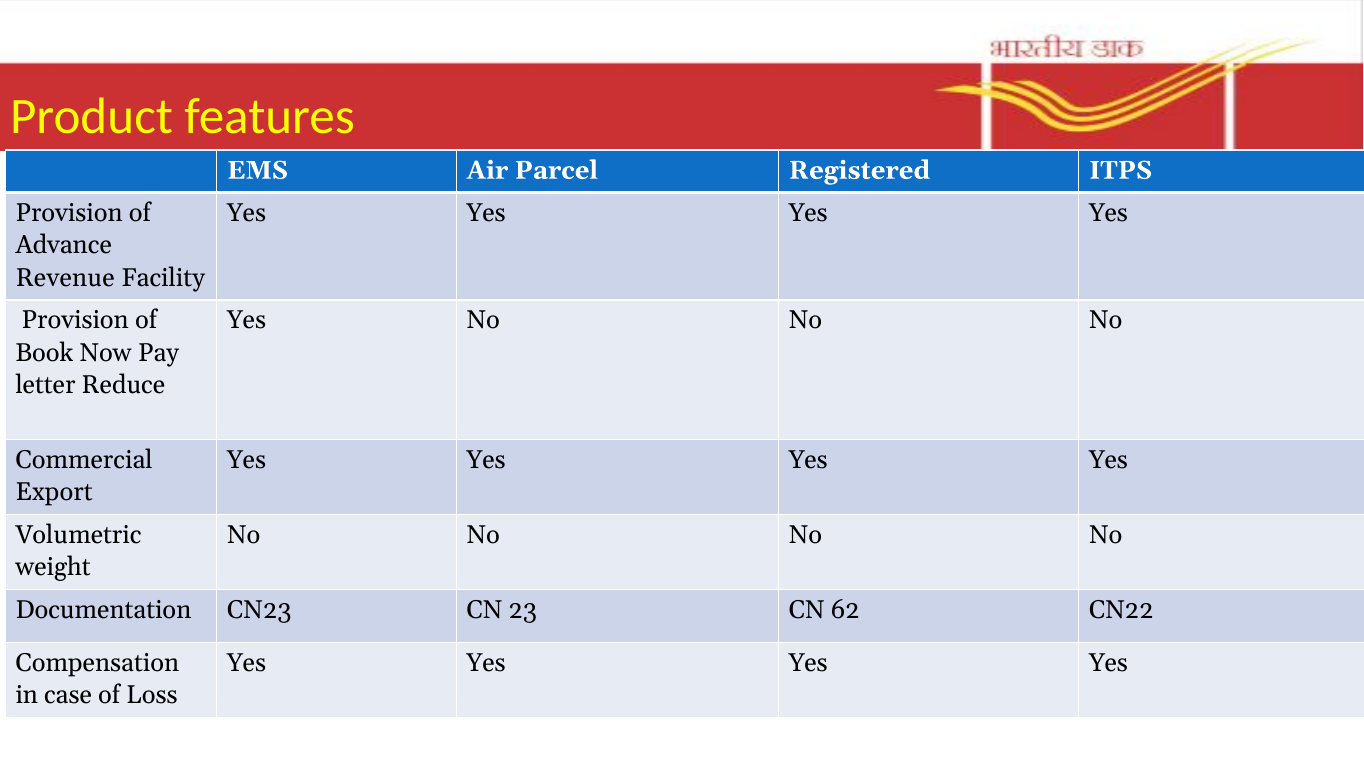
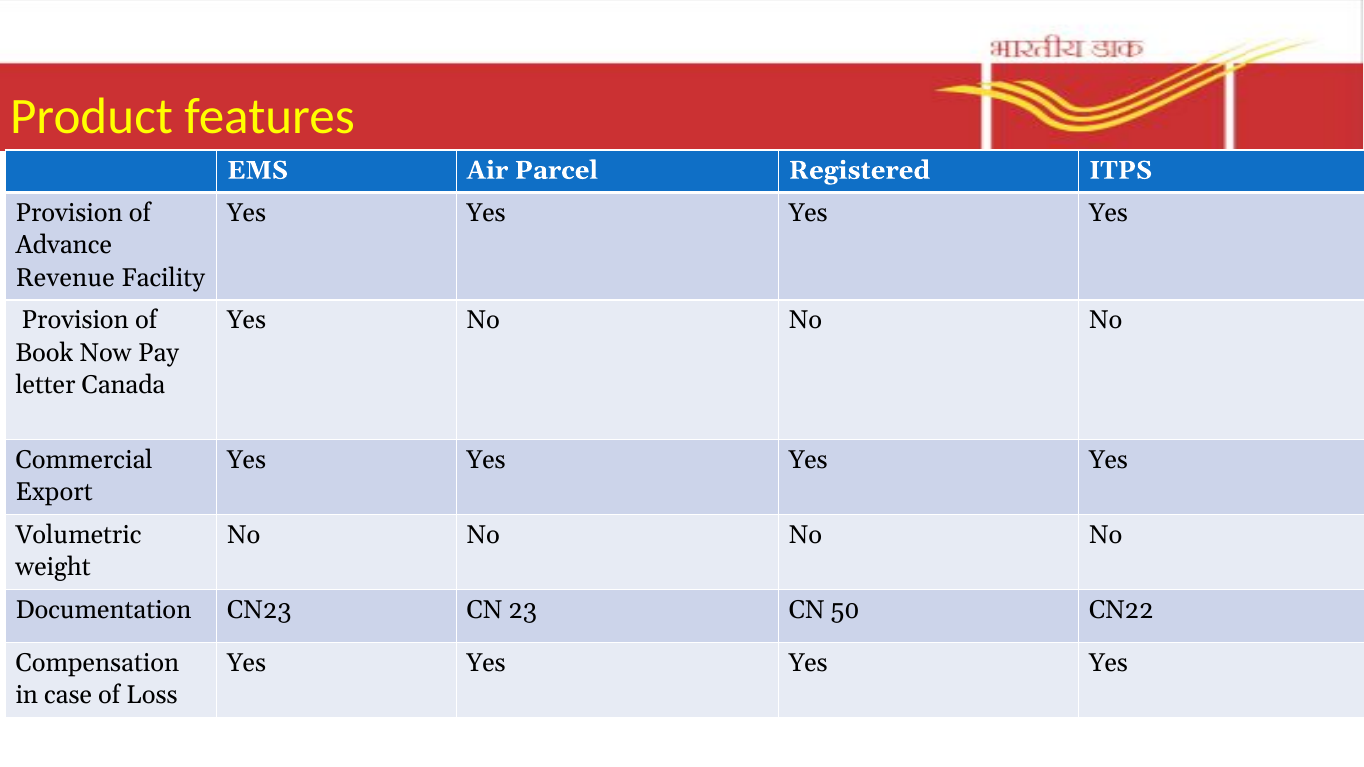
Reduce: Reduce -> Canada (124, 385)
62: 62 -> 50 (845, 610)
